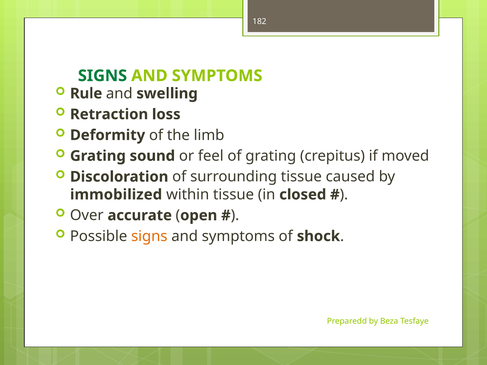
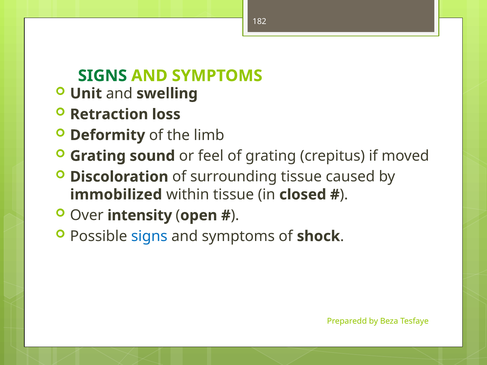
Rule: Rule -> Unit (86, 94)
accurate: accurate -> intensity (140, 216)
signs colour: orange -> blue (149, 236)
